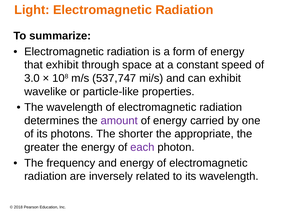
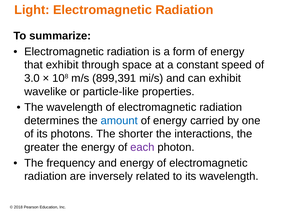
537,747: 537,747 -> 899,391 (114, 78)
amount colour: purple -> blue (119, 121)
appropriate: appropriate -> interactions (204, 134)
